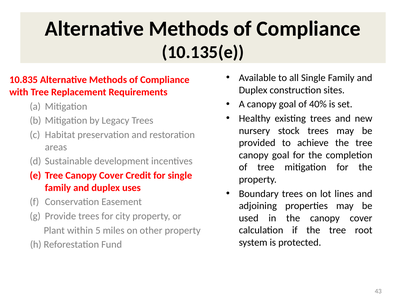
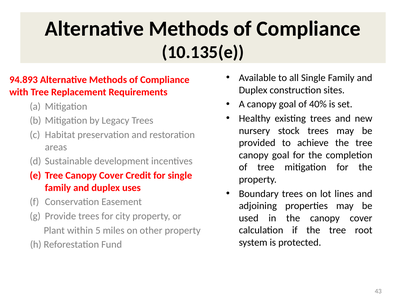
10.835: 10.835 -> 94.893 (24, 80)
